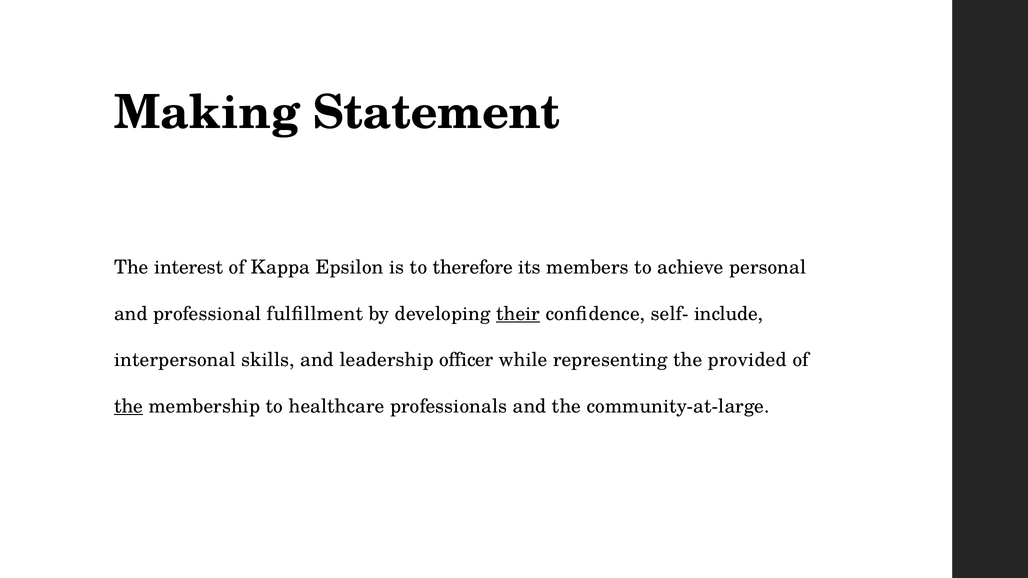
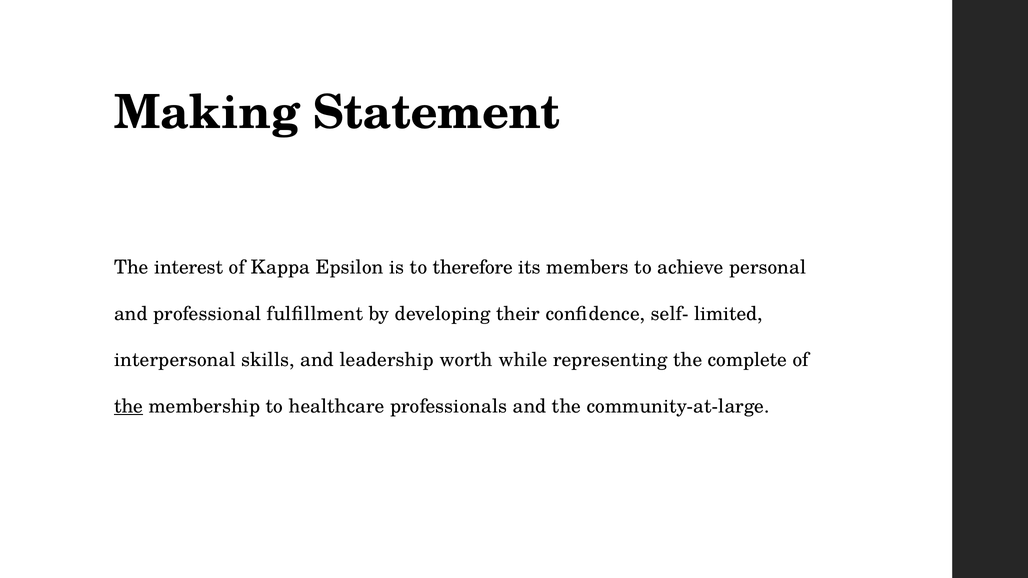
their underline: present -> none (518, 314)
include: include -> limited (729, 314)
officer: officer -> worth (466, 360)
provided: provided -> complete (747, 360)
